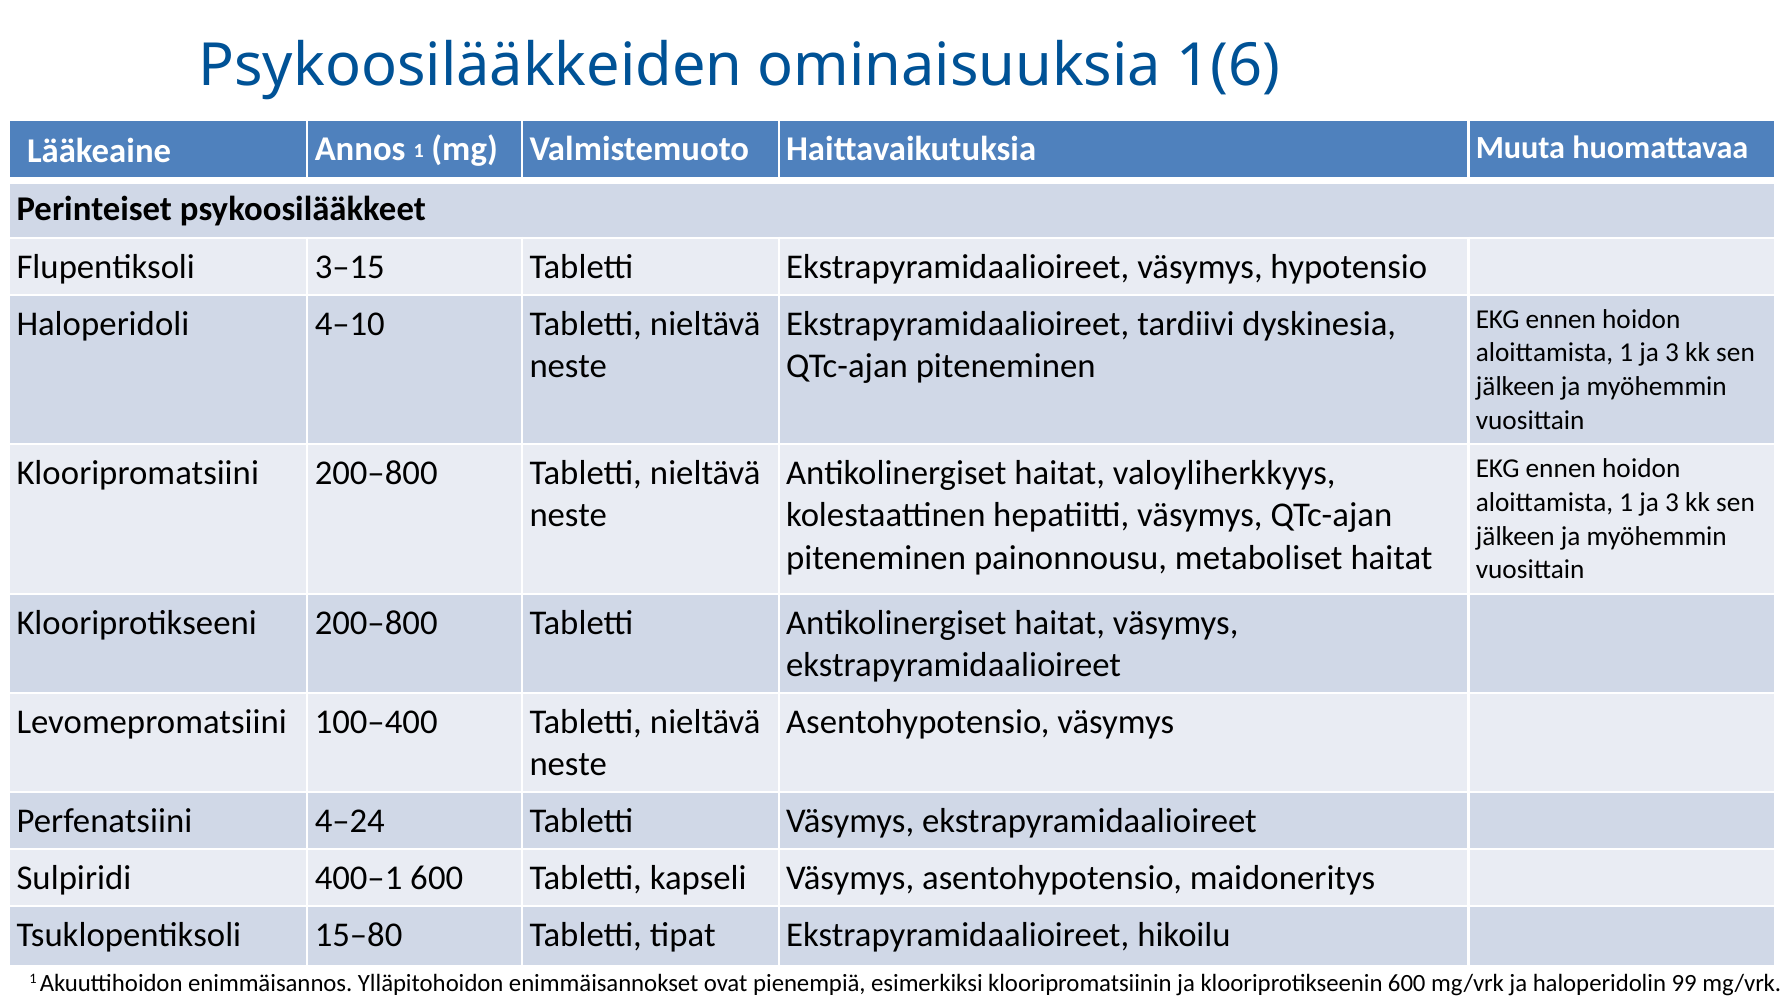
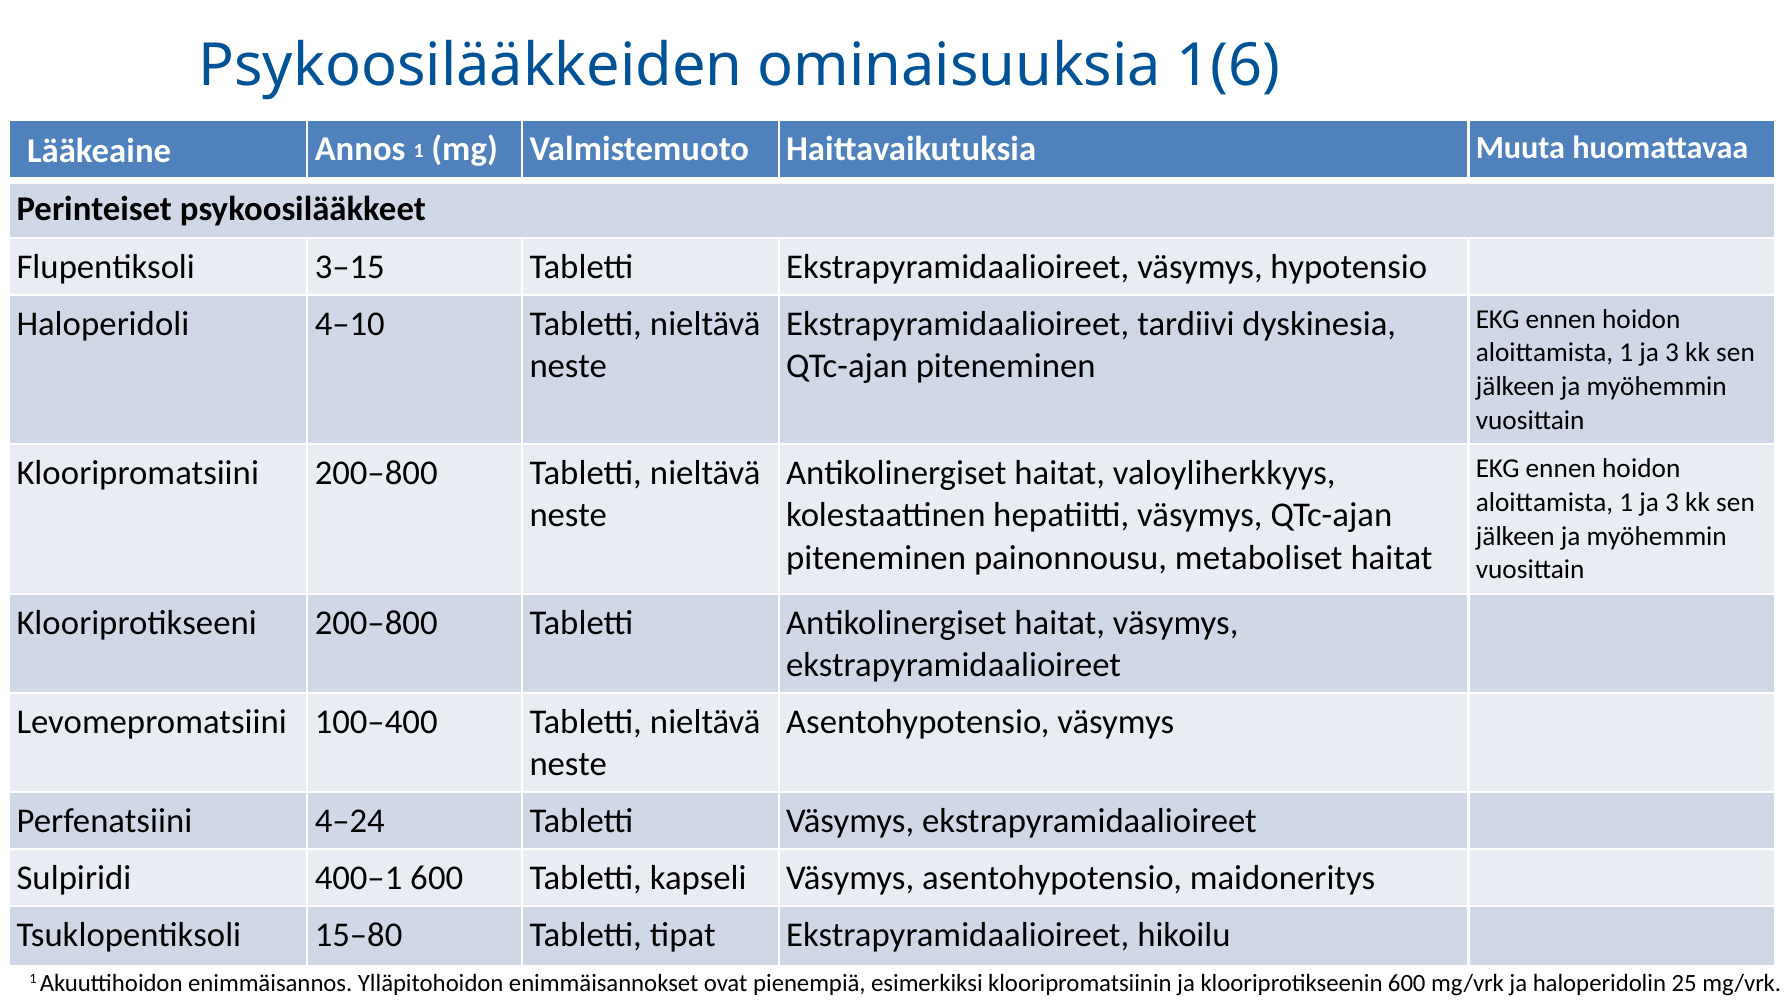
99: 99 -> 25 (1684, 983)
